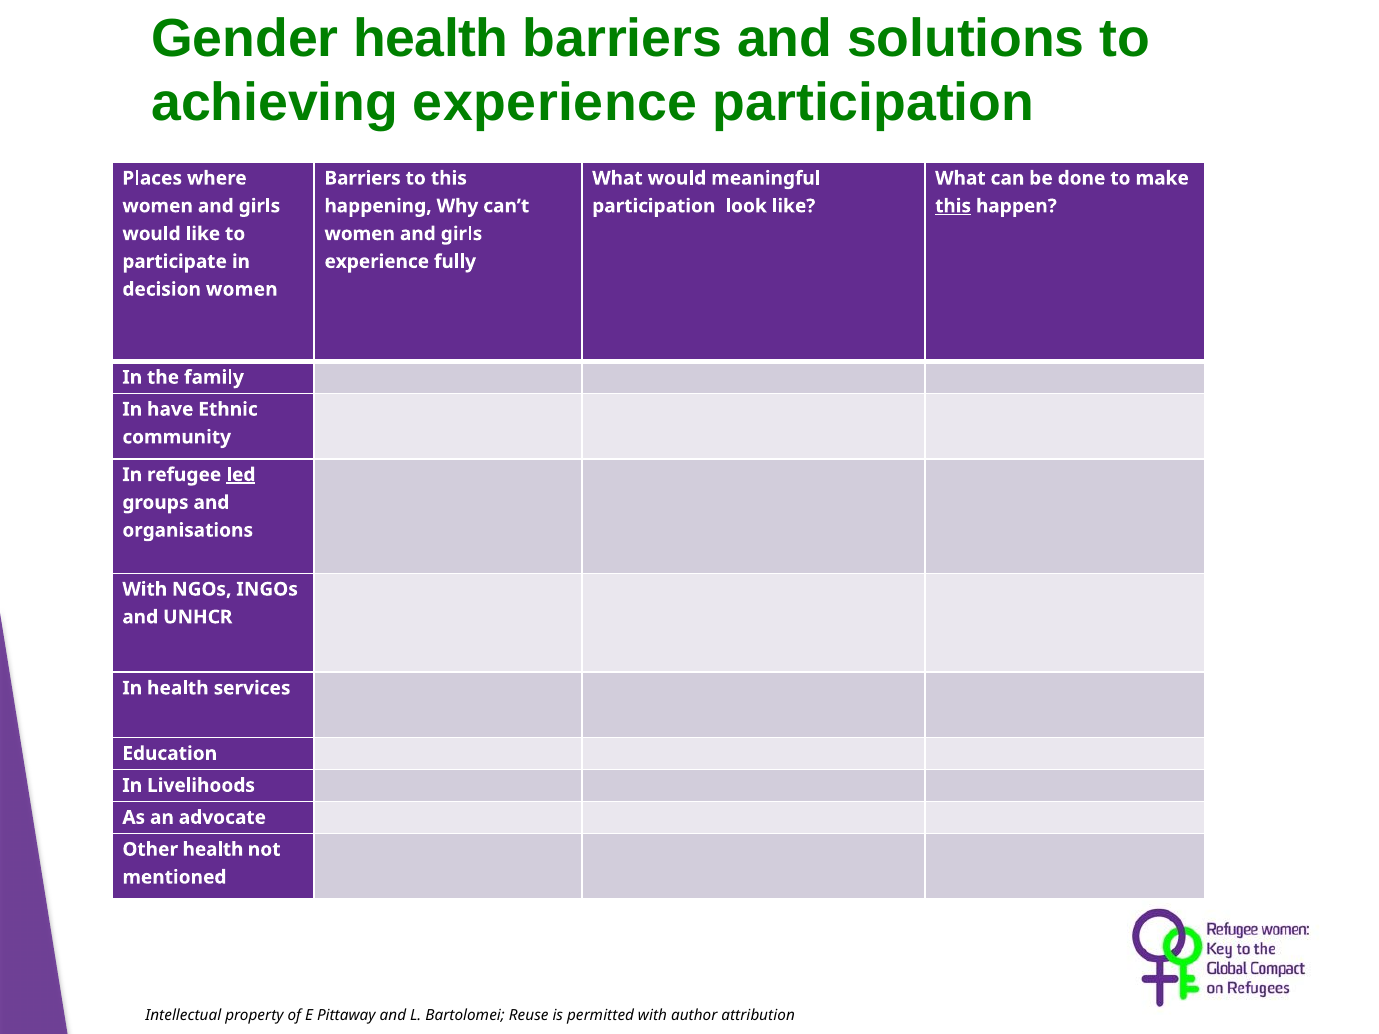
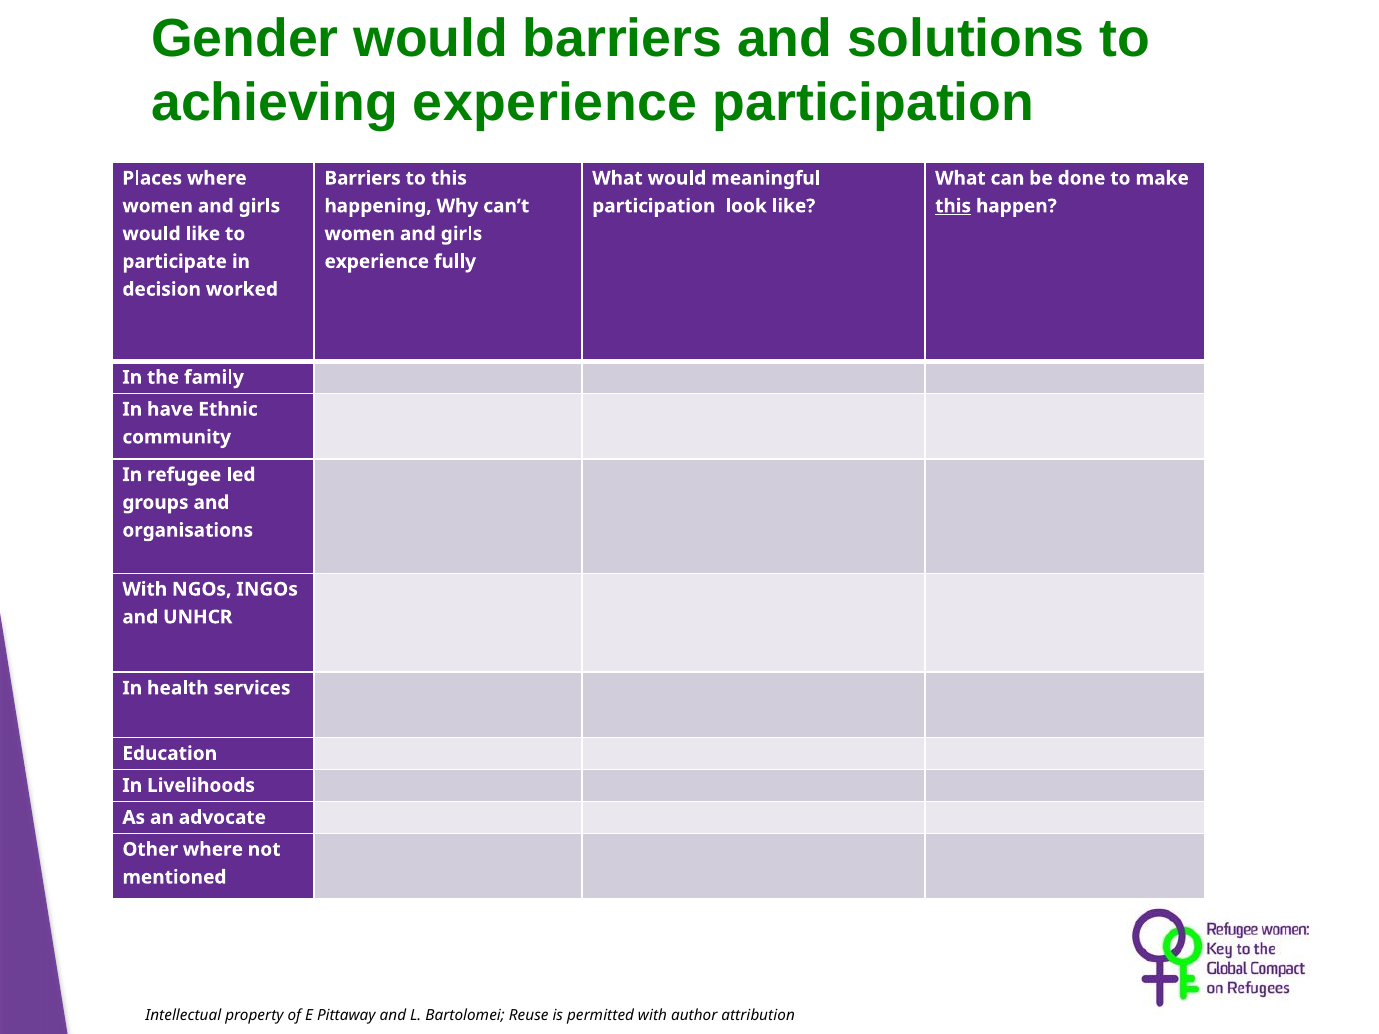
Gender health: health -> would (431, 38)
decision women: women -> worked (242, 289)
led underline: present -> none (241, 475)
Other health: health -> where (213, 850)
